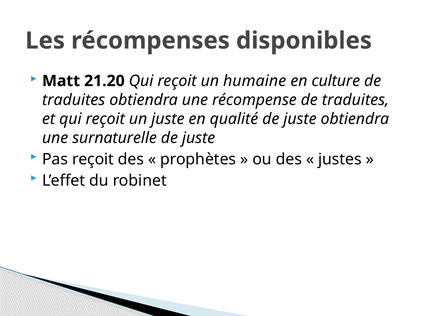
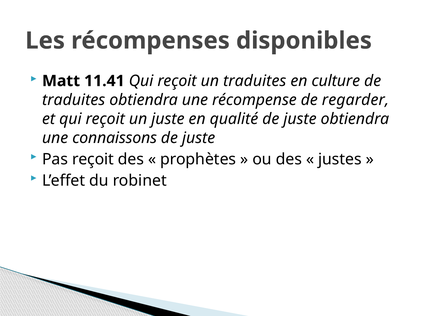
21.20: 21.20 -> 11.41 (104, 81)
un humaine: humaine -> traduites (255, 81)
récompense de traduites: traduites -> regarder (355, 100)
surnaturelle: surnaturelle -> connaissons (115, 138)
